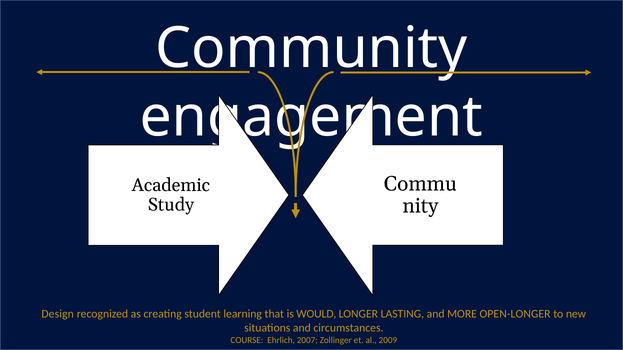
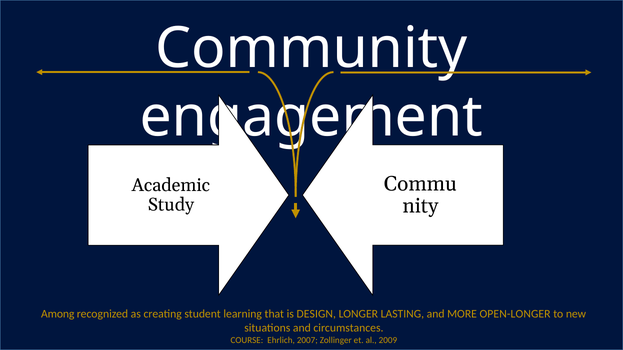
Design: Design -> Among (58, 314)
WOULD: WOULD -> DESIGN (316, 314)
